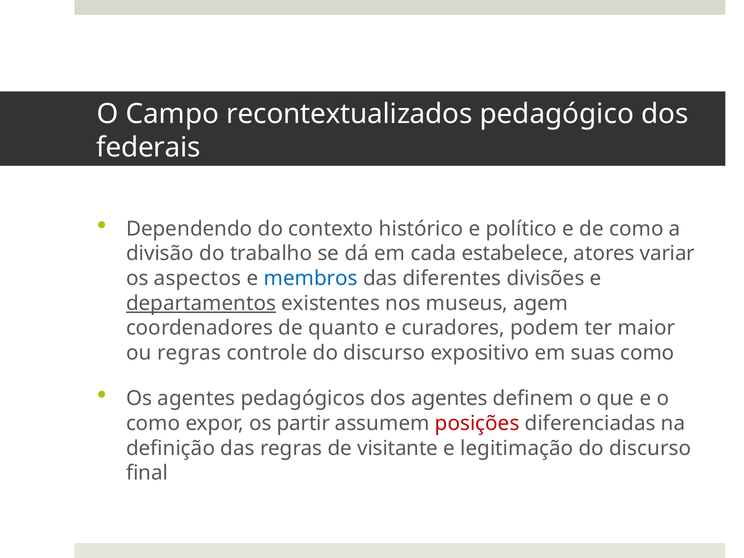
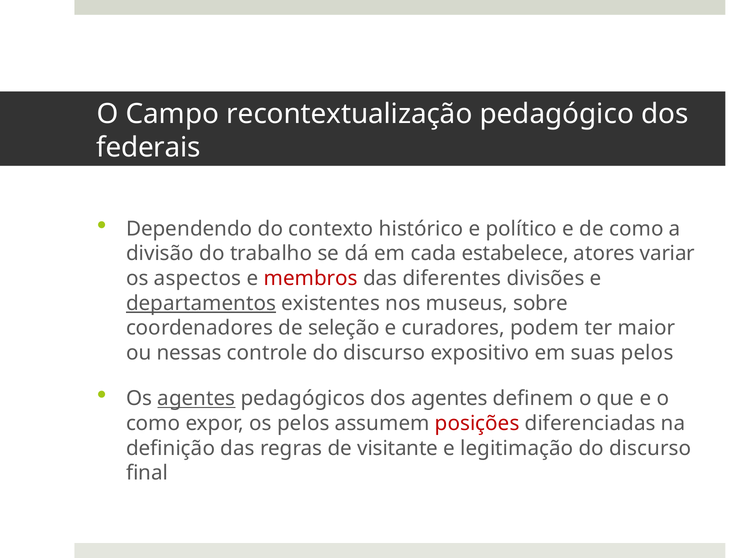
recontextualizados: recontextualizados -> recontextualização (349, 114)
membros colour: blue -> red (311, 278)
agem: agem -> sobre (541, 303)
quanto: quanto -> seleção (344, 328)
ou regras: regras -> nessas (189, 353)
suas como: como -> pelos (647, 353)
agentes underline: none -> present (196, 399)
os partir: partir -> pelos (303, 423)
